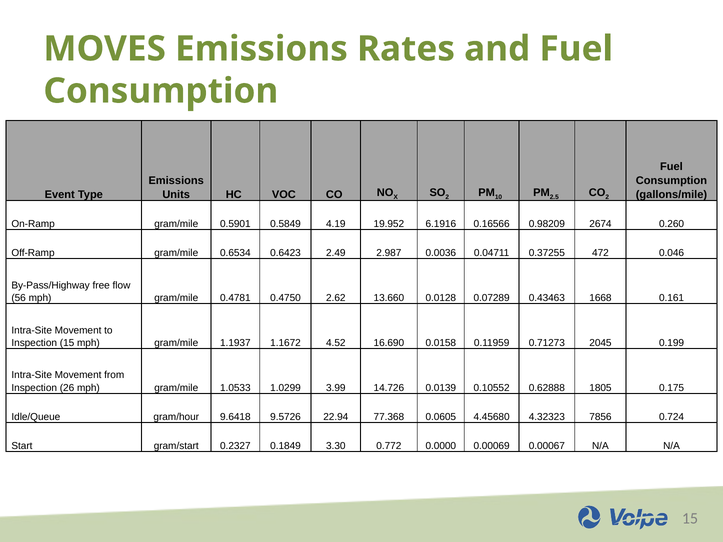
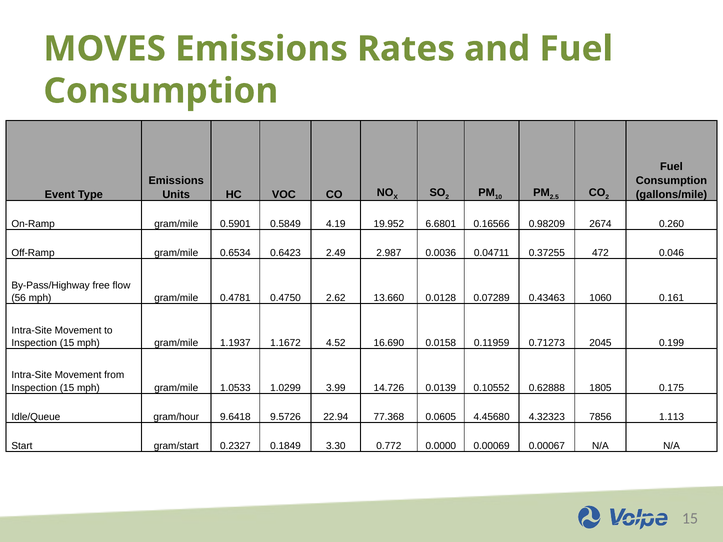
6.1916: 6.1916 -> 6.6801 (441, 224)
1668: 1668 -> 1060 (600, 298)
26: 26 -> 15 (67, 388)
0.724: 0.724 -> 1.113 (672, 417)
